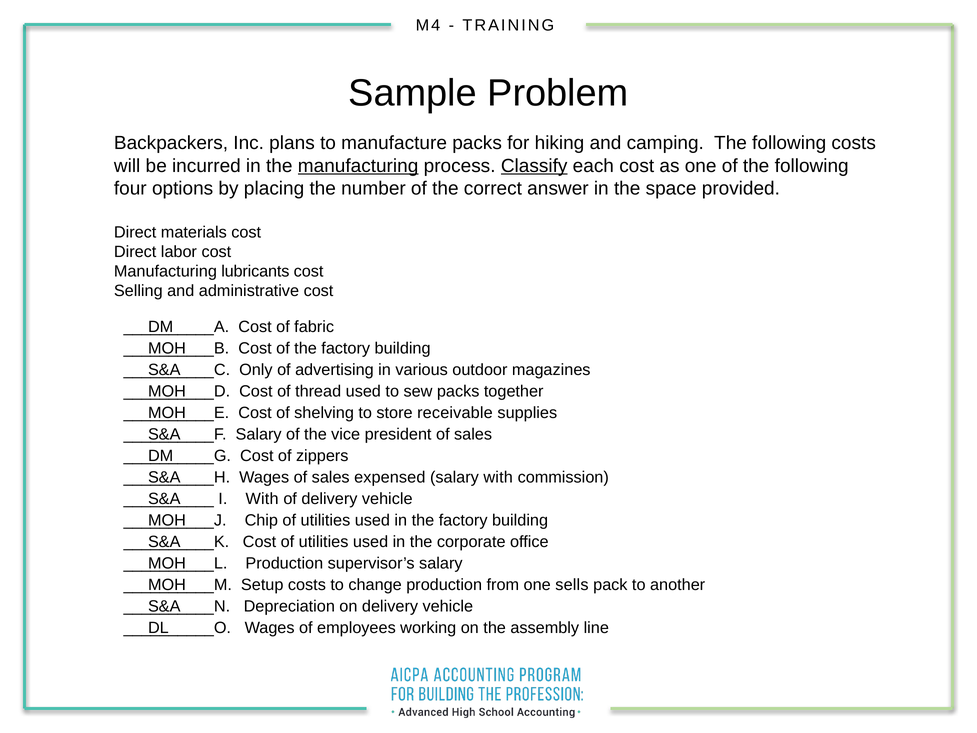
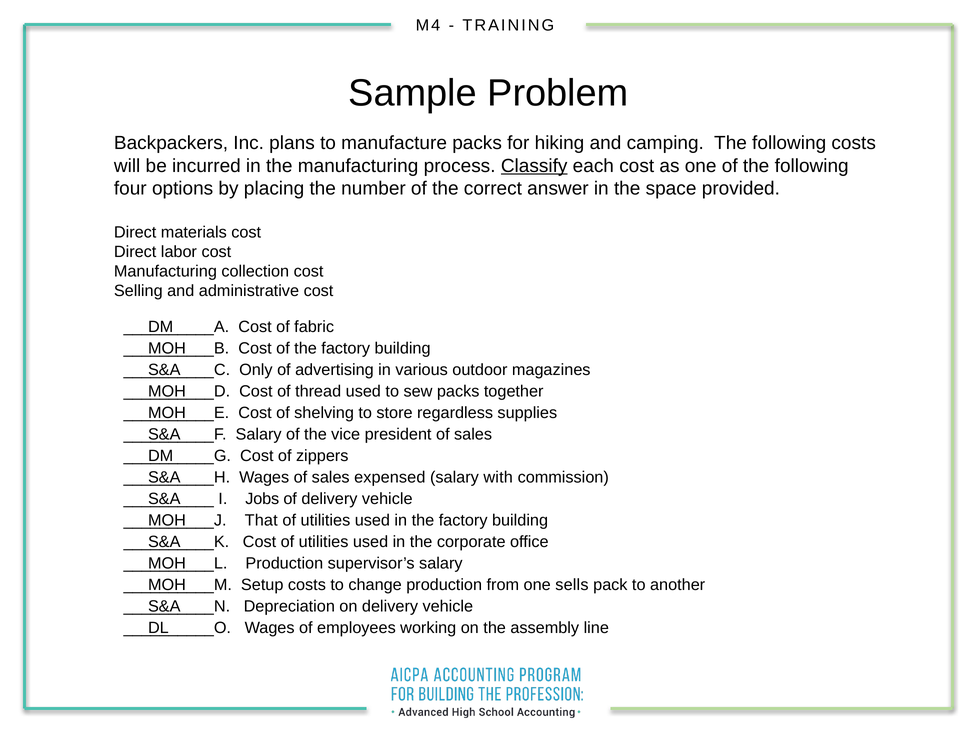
manufacturing underline: present -> none (358, 166)
lubricants: lubricants -> collection (255, 271)
receivable: receivable -> regardless (455, 413)
I With: With -> Jobs (262, 499)
Chip: Chip -> That (261, 520)
